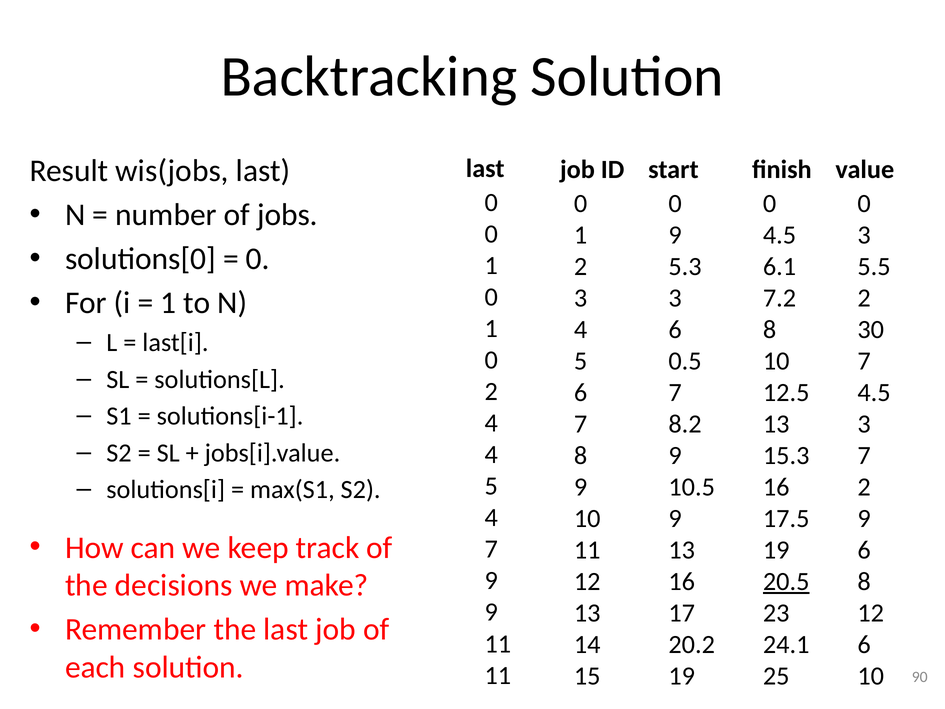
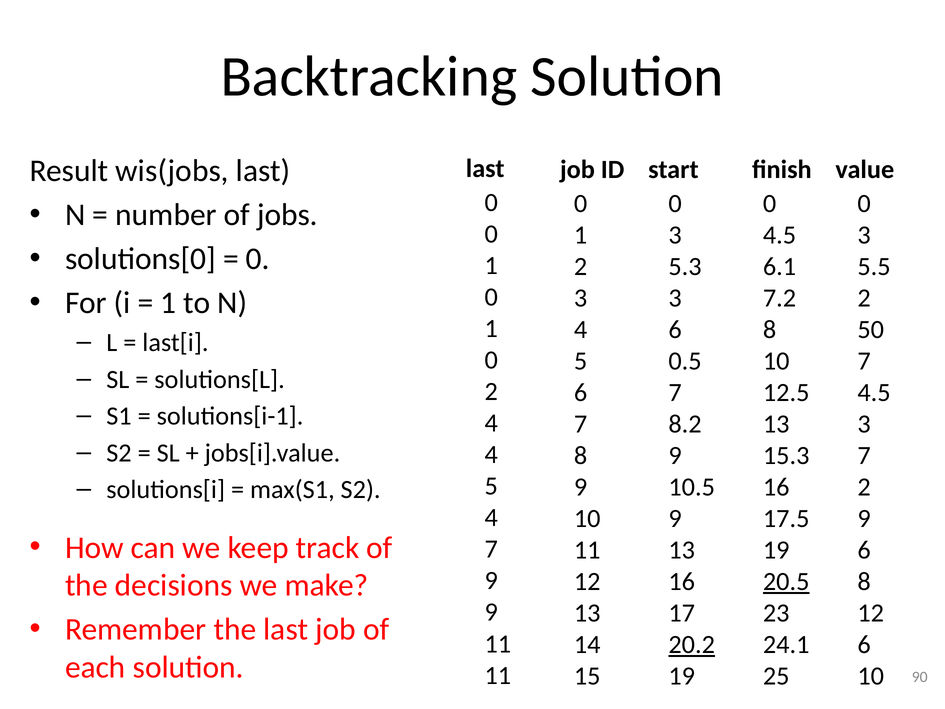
1 9: 9 -> 3 (675, 235)
30: 30 -> 50 (871, 329)
20.2 underline: none -> present (692, 644)
